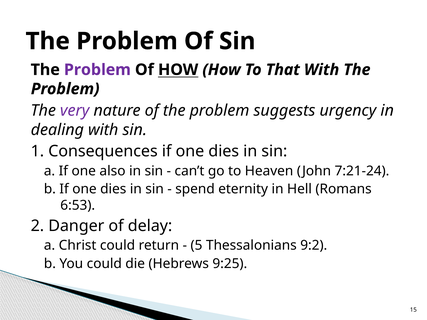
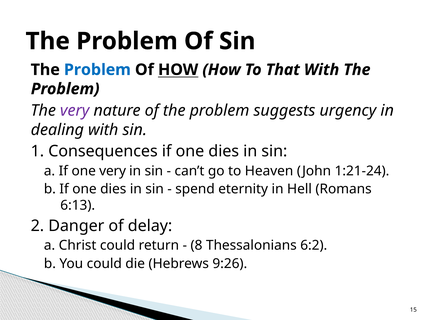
Problem colour: purple -> blue (97, 70)
one also: also -> very (113, 171)
7:21-24: 7:21-24 -> 1:21-24 (362, 171)
6:53: 6:53 -> 6:13 (78, 206)
5: 5 -> 8 (196, 245)
9:2: 9:2 -> 6:2 (314, 245)
9:25: 9:25 -> 9:26 (230, 264)
